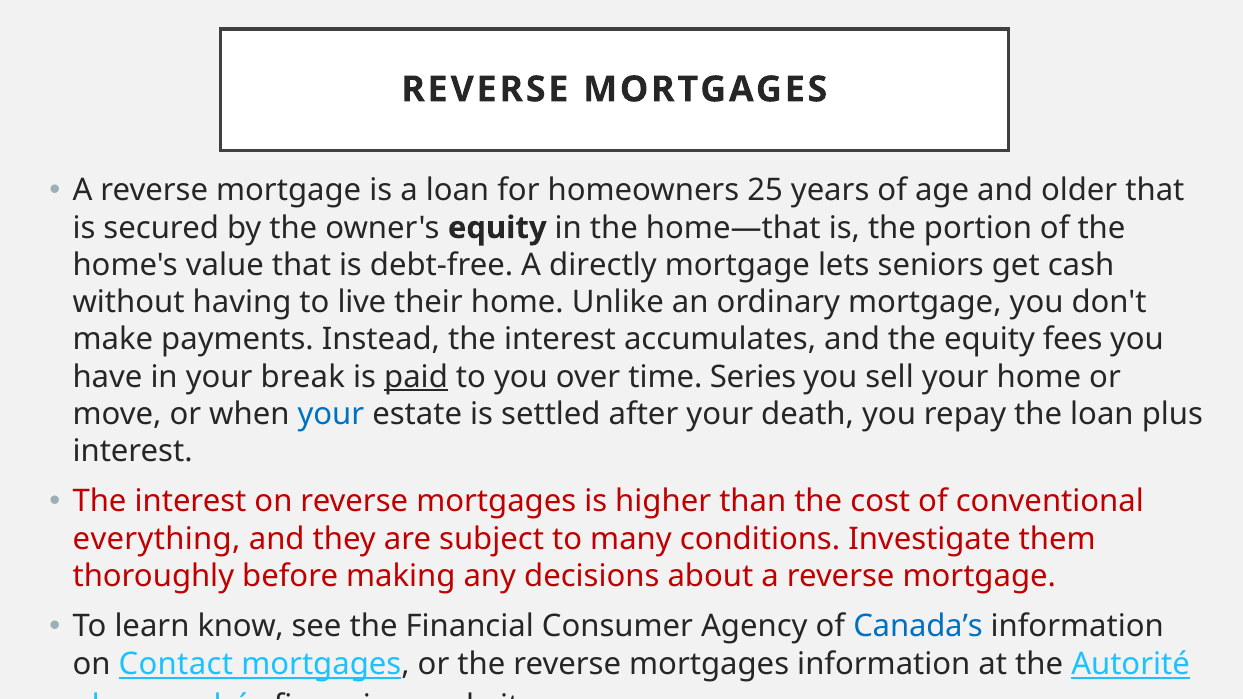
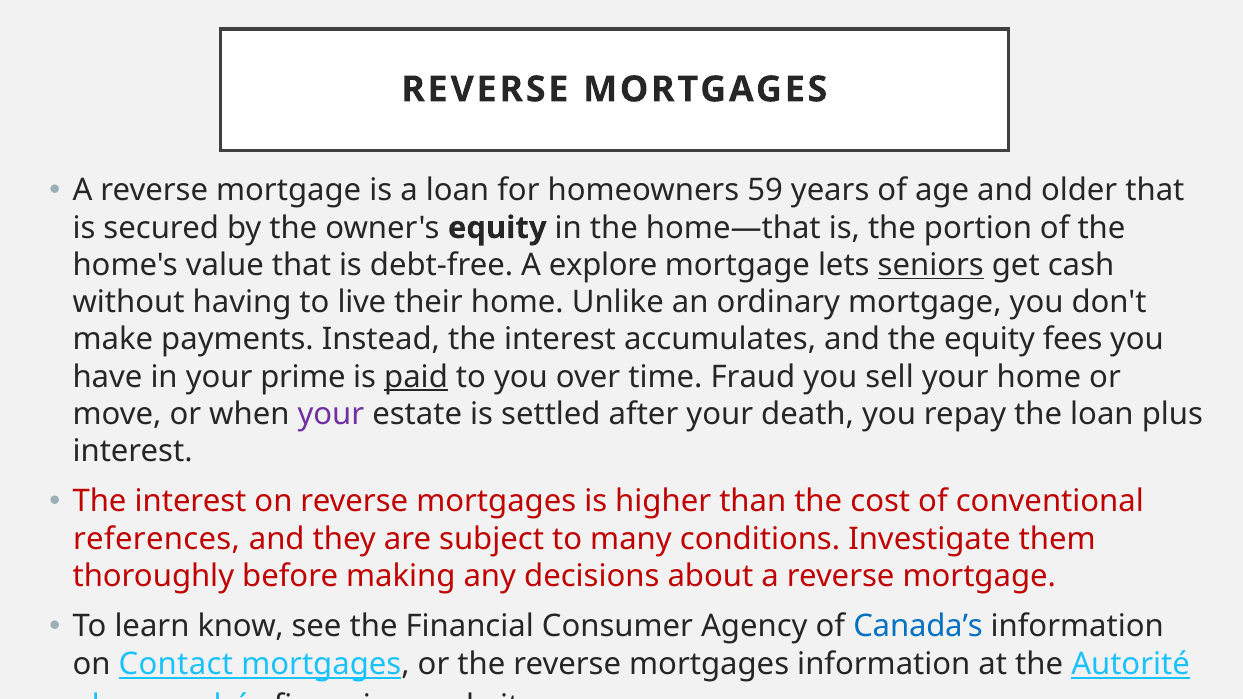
25: 25 -> 59 (765, 191)
directly: directly -> explore (603, 265)
seniors underline: none -> present (931, 265)
break: break -> prime (303, 377)
Series: Series -> Fraud (753, 377)
your colour: blue -> purple (331, 414)
everything: everything -> references (157, 539)
